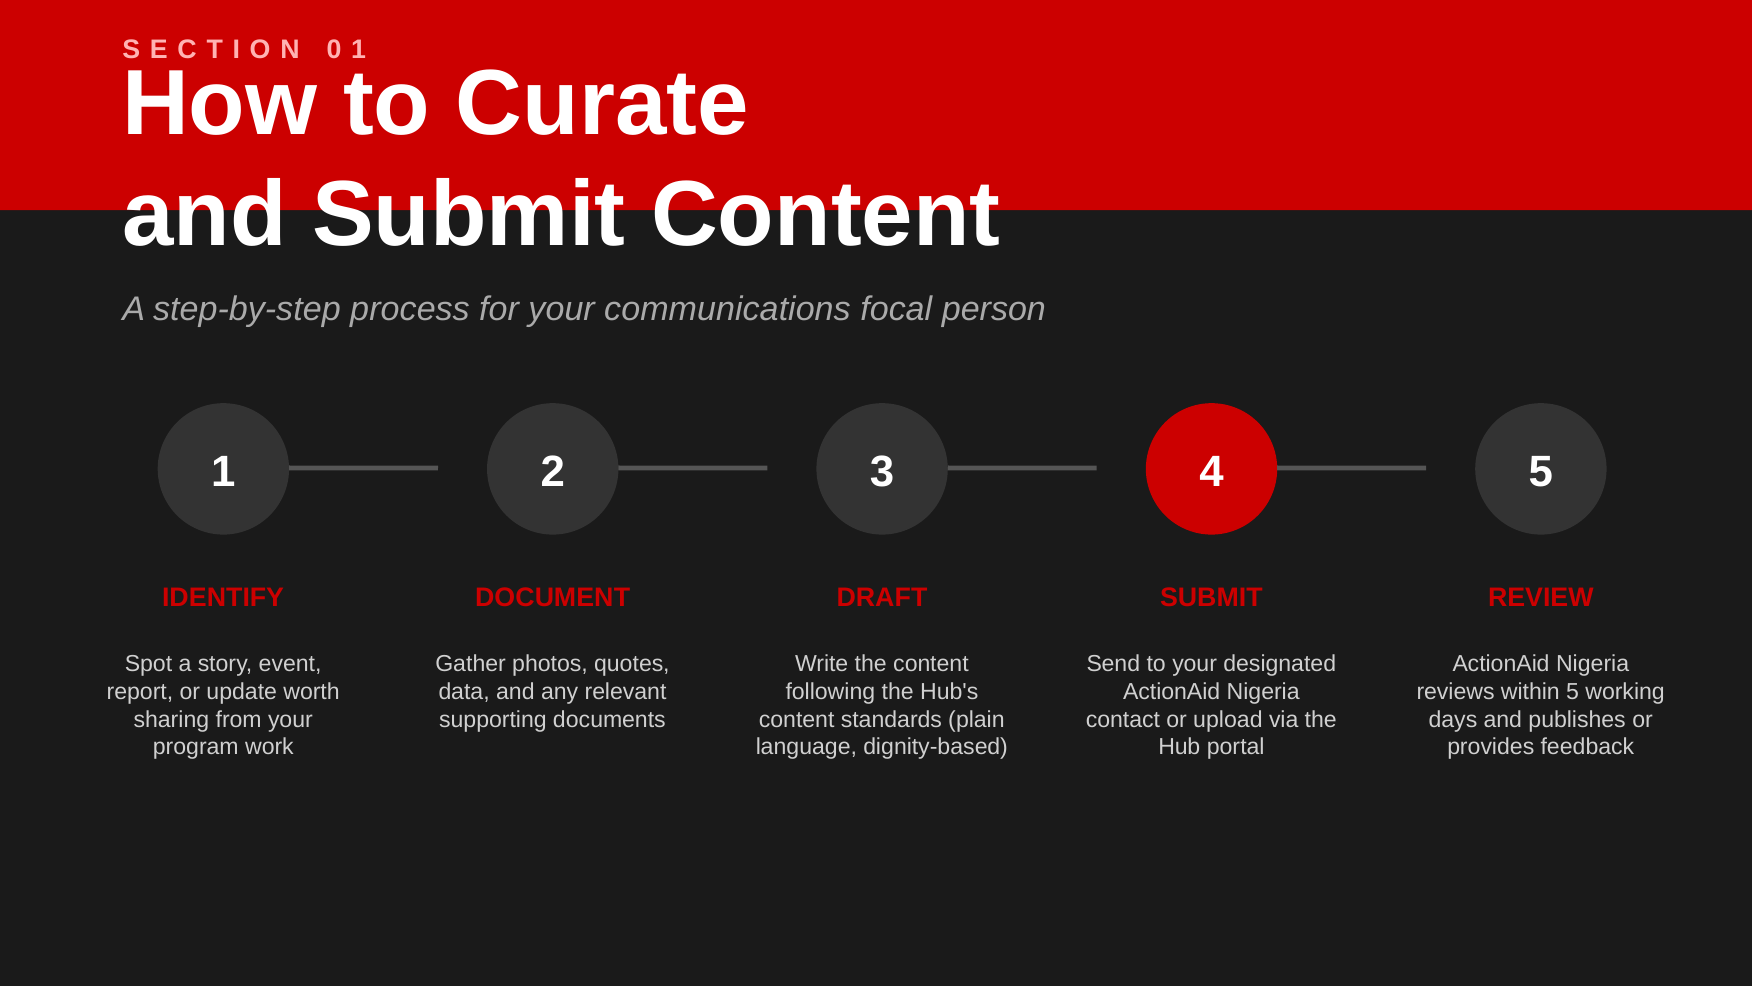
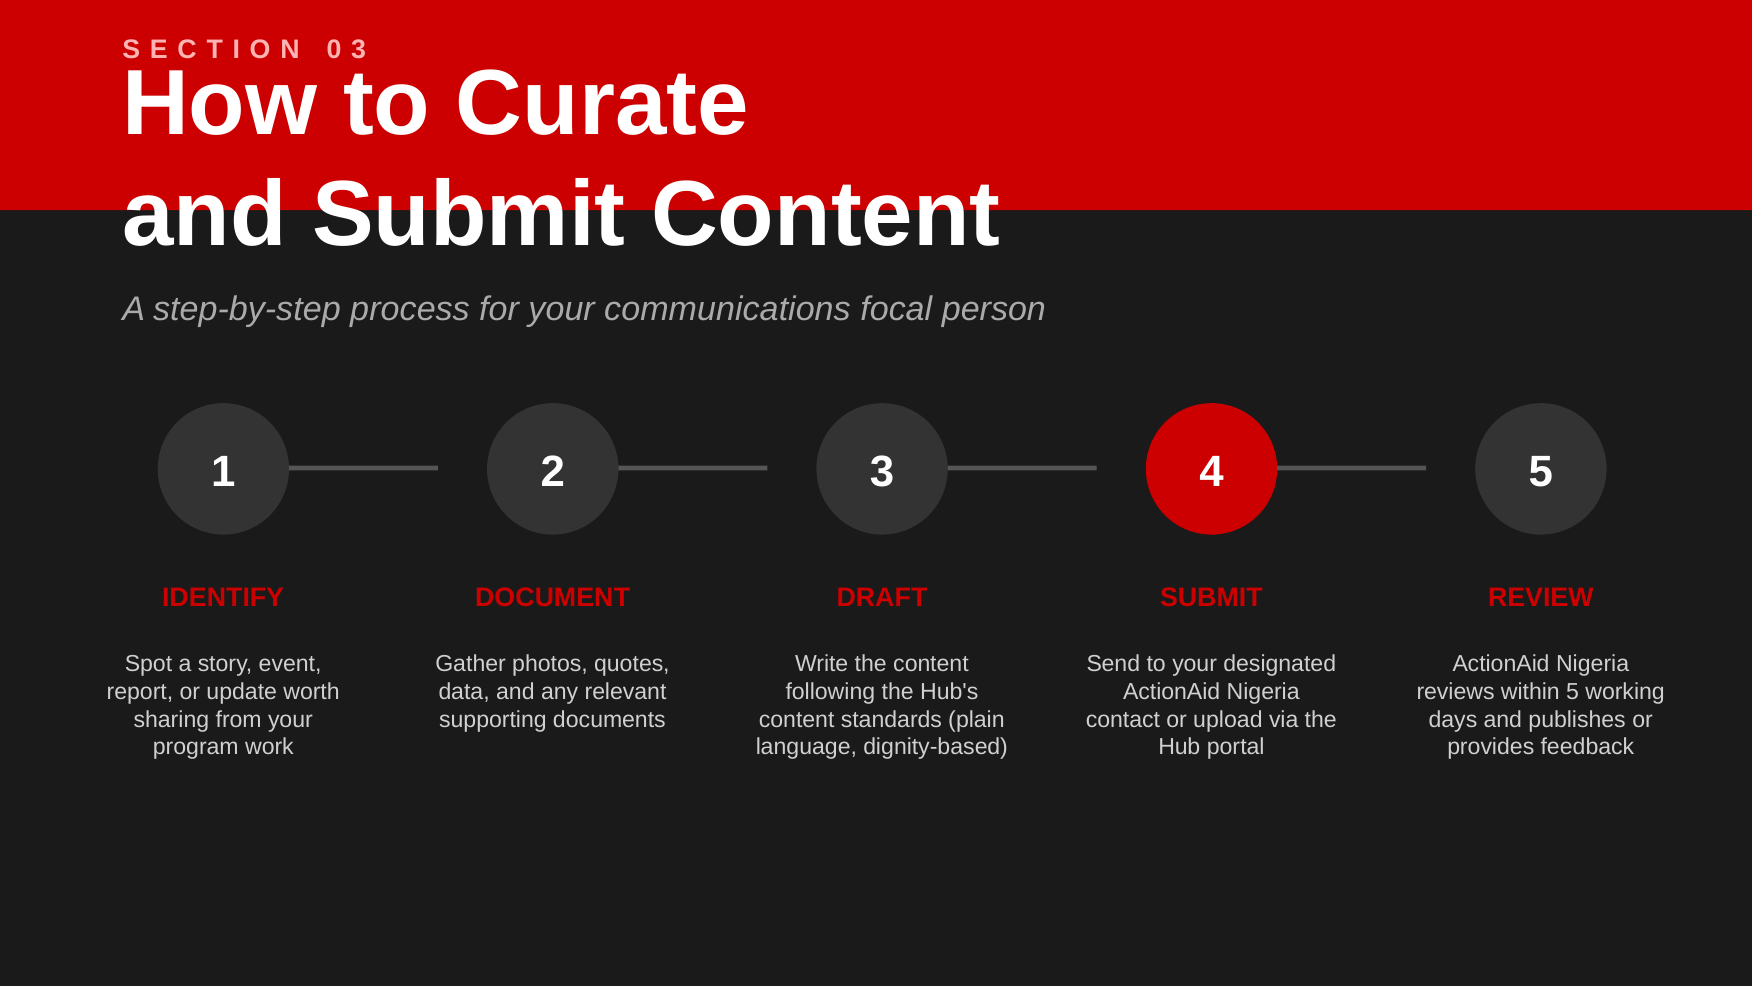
1: 1 -> 3 (359, 50)
